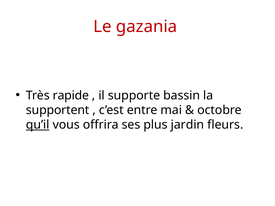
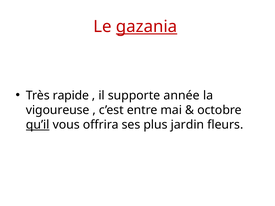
gazania underline: none -> present (147, 27)
bassin: bassin -> année (182, 95)
supportent: supportent -> vigoureuse (58, 110)
